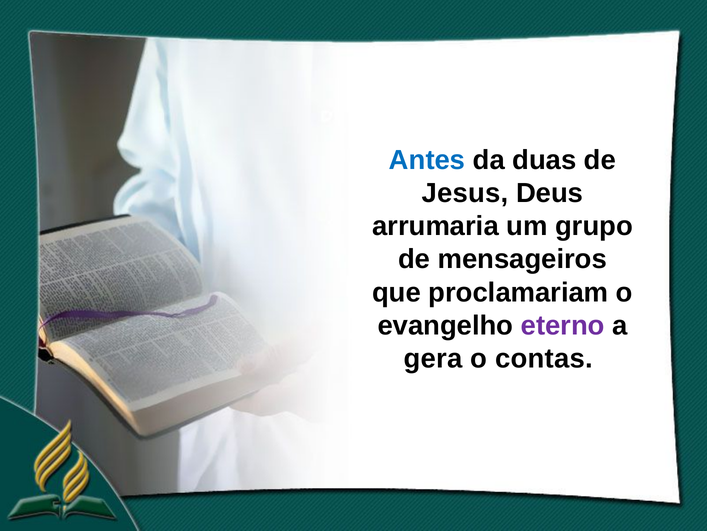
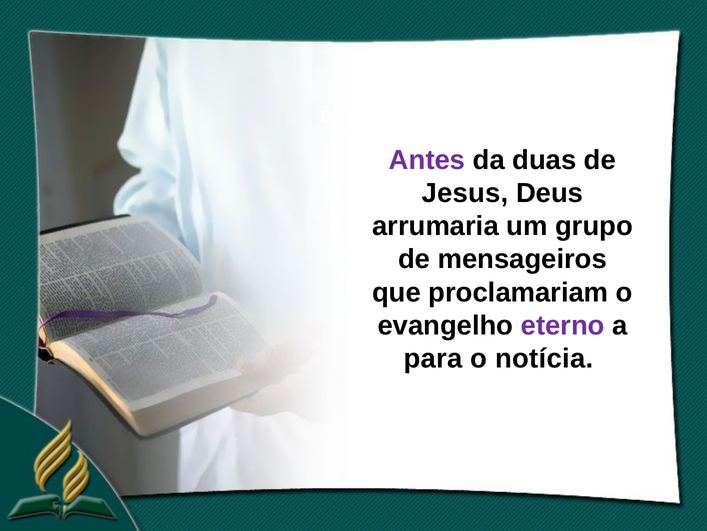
Antes colour: blue -> purple (427, 160)
gera: gera -> para (433, 358)
contas: contas -> notícia (544, 358)
